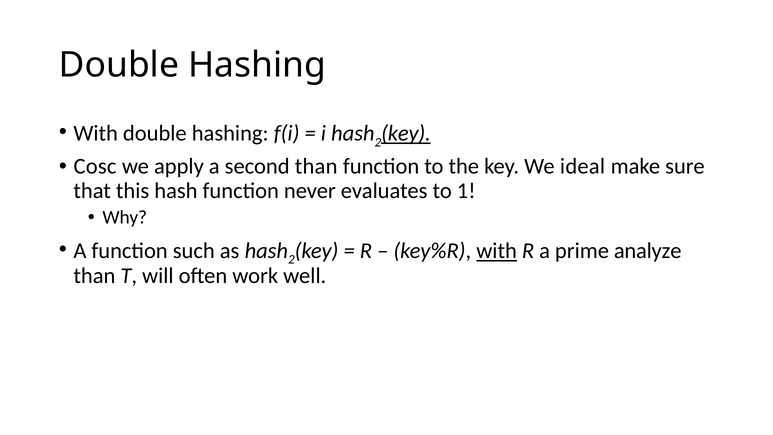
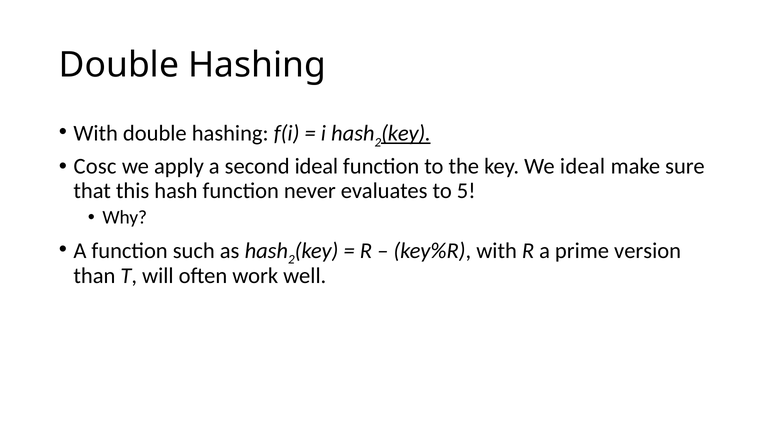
second than: than -> ideal (316, 166)
1: 1 -> 5 (466, 191)
with underline: present -> none (497, 251)
analyze: analyze -> version (648, 251)
